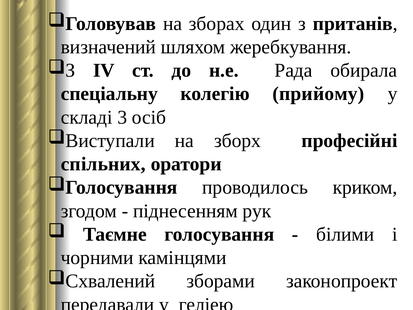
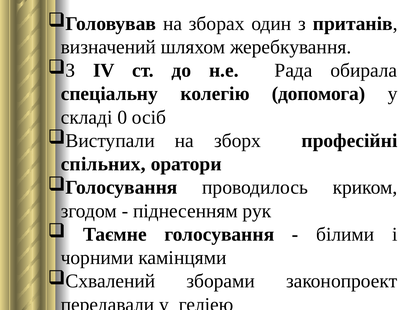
прийому: прийому -> допомога (319, 94)
3: 3 -> 0 (122, 117)
